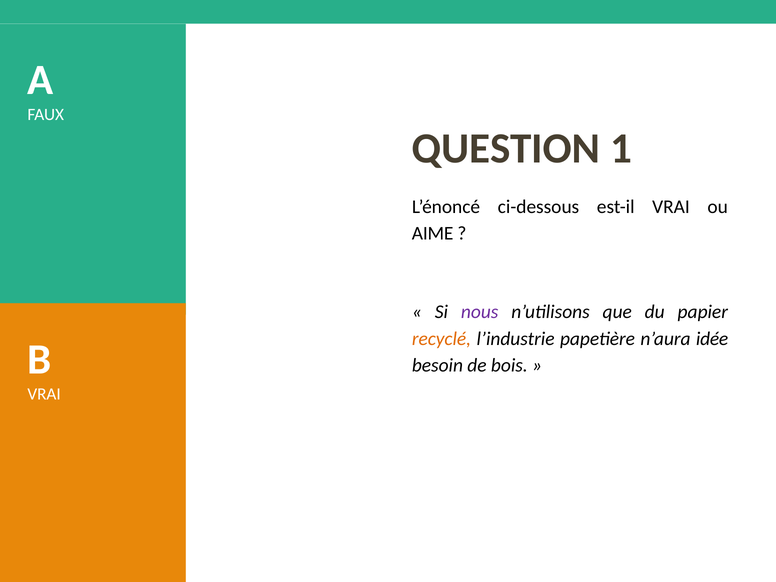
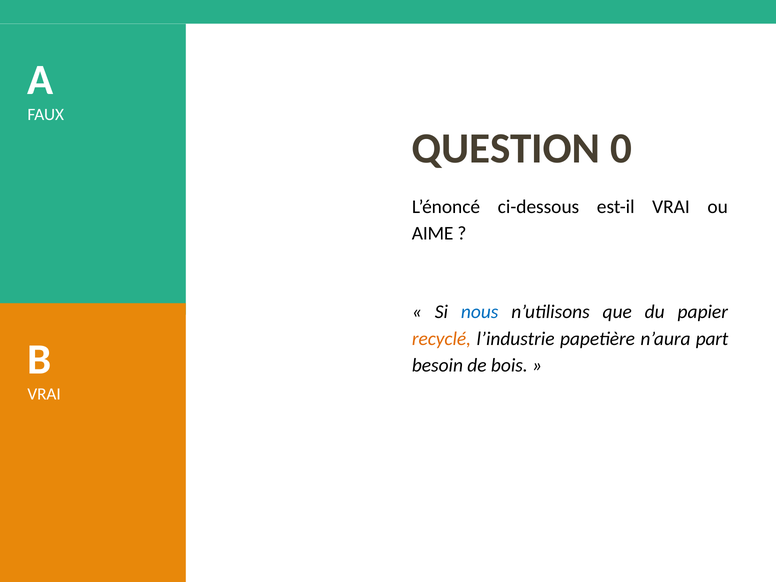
1: 1 -> 0 (621, 149)
nous colour: purple -> blue (480, 312)
idée: idée -> part (712, 339)
